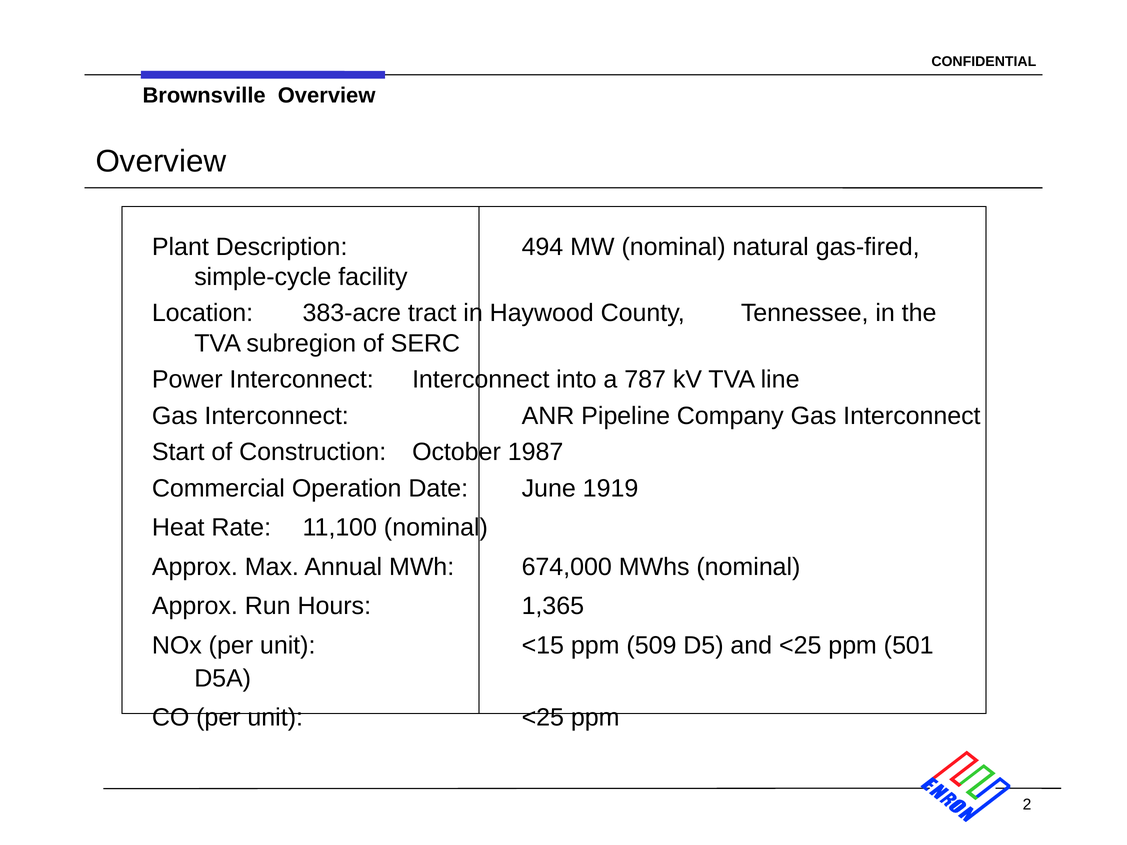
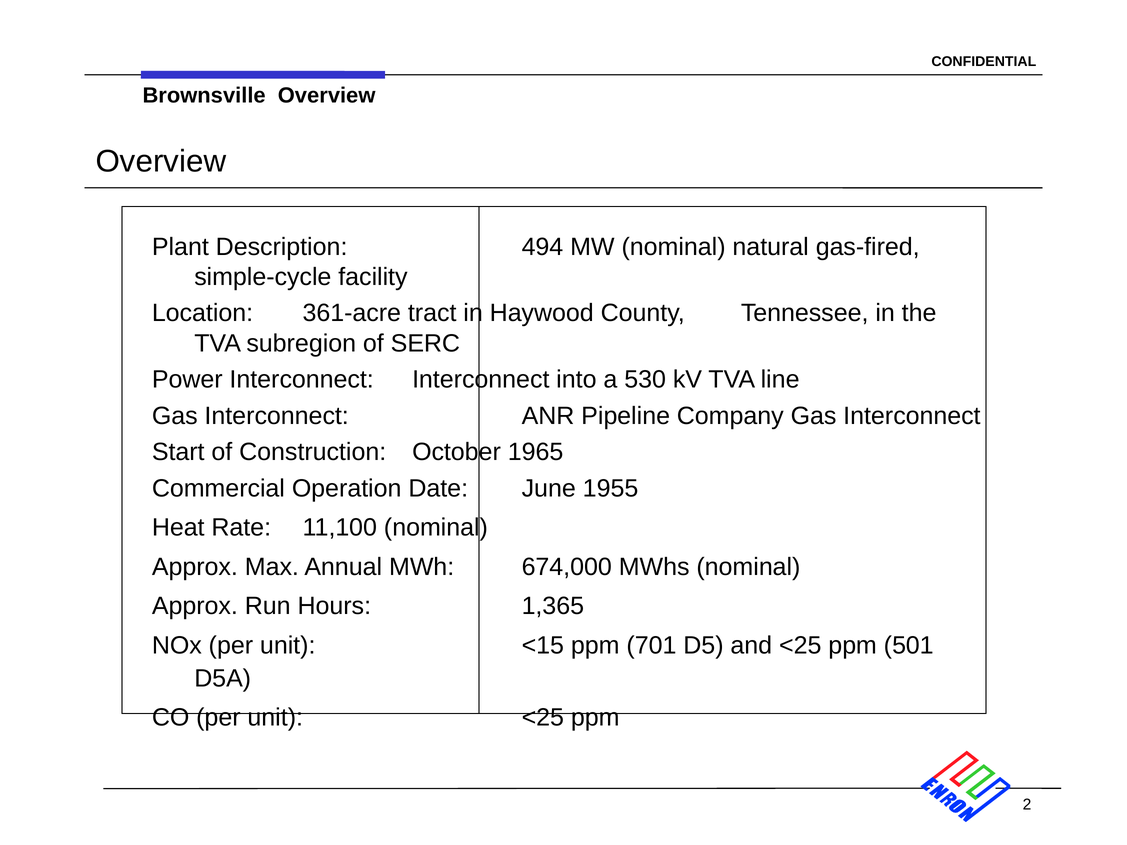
383-acre: 383-acre -> 361-acre (352, 313)
787: 787 -> 530 (645, 380)
1987: 1987 -> 1965 (536, 452)
1919: 1919 -> 1955 (611, 489)
509: 509 -> 701 (651, 646)
